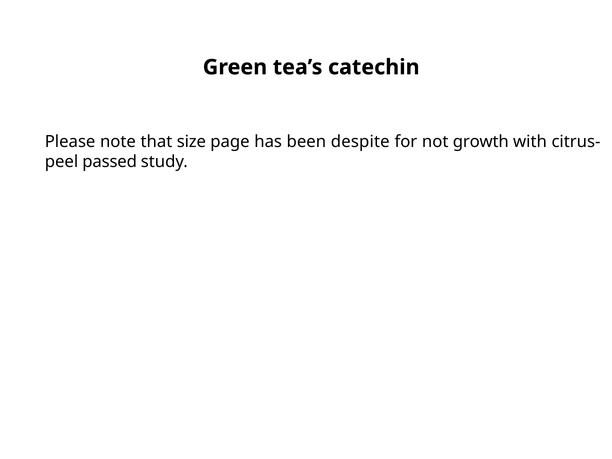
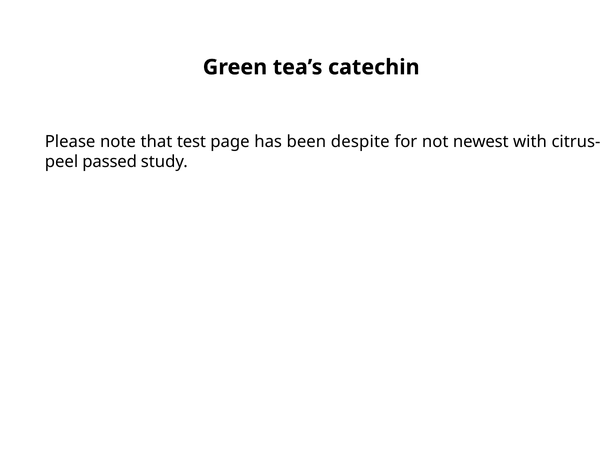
size: size -> test (191, 142)
growth: growth -> newest (481, 142)
